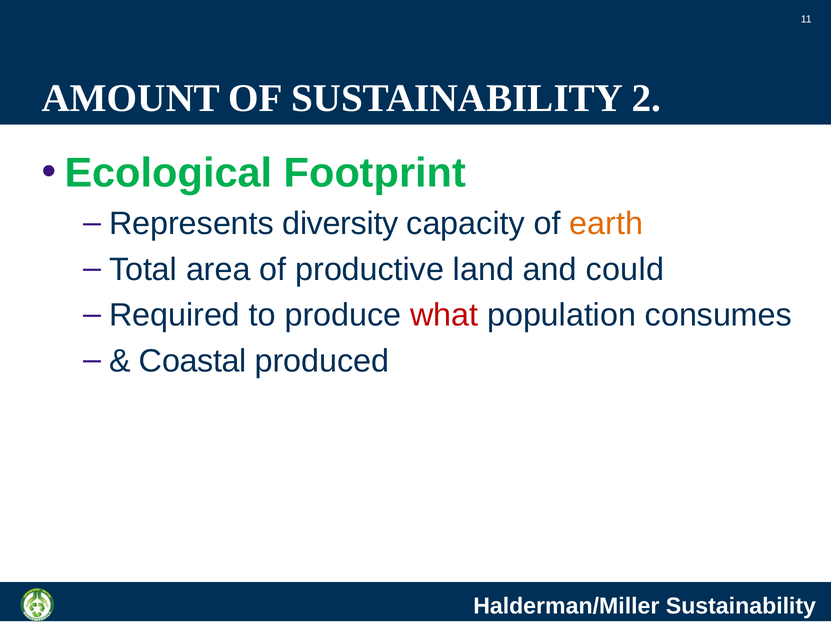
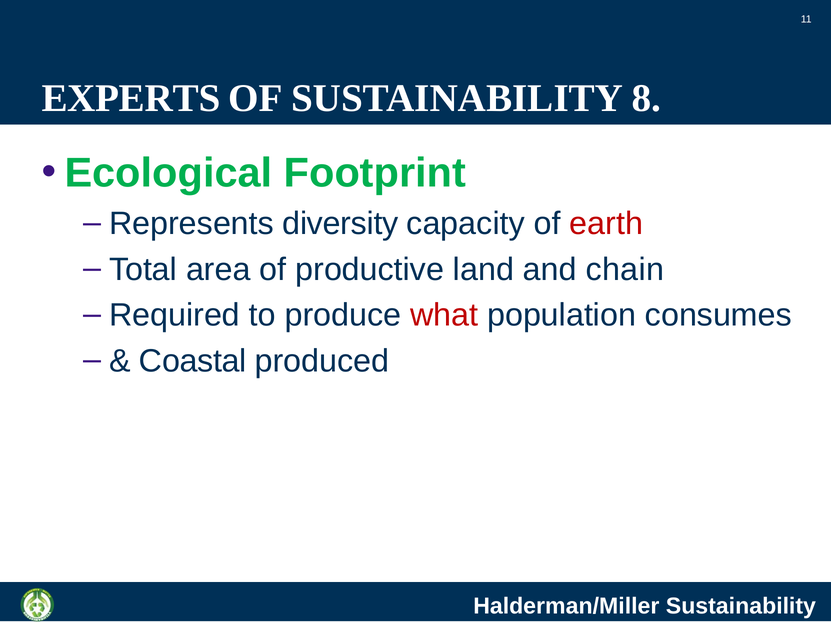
AMOUNT: AMOUNT -> EXPERTS (131, 98)
2: 2 -> 8 (646, 98)
earth colour: orange -> red (606, 224)
could: could -> chain (625, 270)
